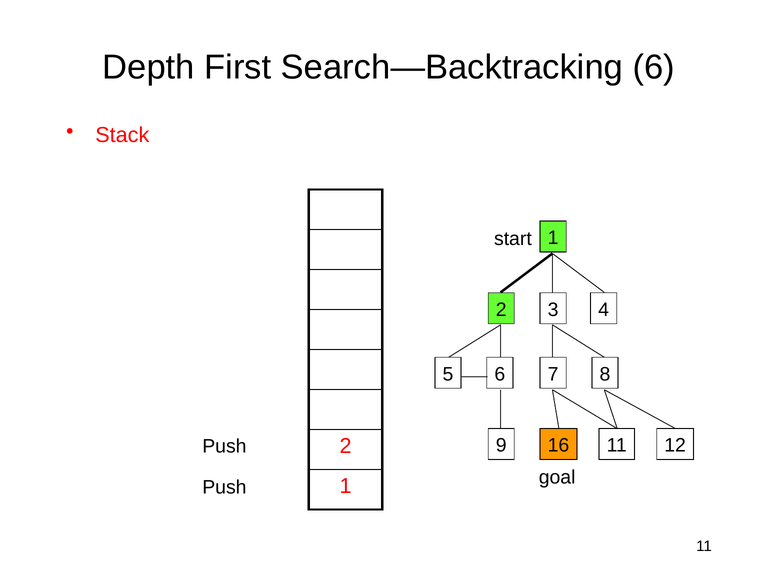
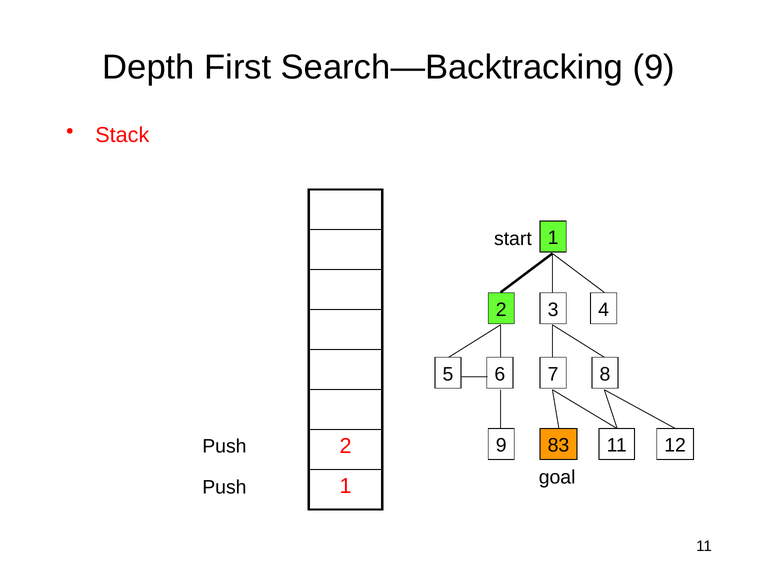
Search—Backtracking 6: 6 -> 9 (654, 67)
16: 16 -> 83 (558, 445)
